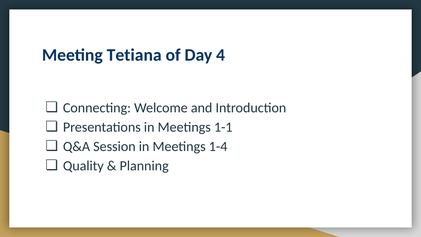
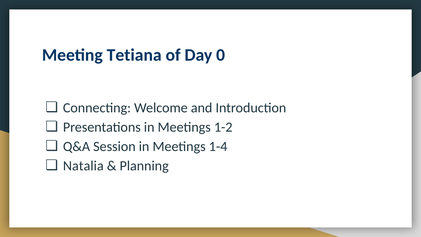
4: 4 -> 0 (221, 55)
1-1: 1-1 -> 1-2 (223, 127)
Quality: Quality -> Natalia (83, 166)
